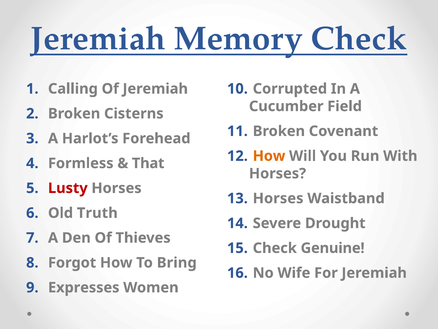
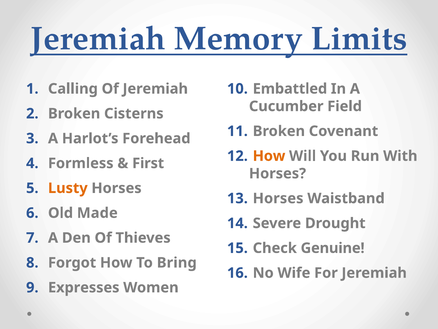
Memory Check: Check -> Limits (359, 39)
Corrupted: Corrupted -> Embattled (290, 89)
That: That -> First (148, 163)
Lusty colour: red -> orange (68, 188)
Truth: Truth -> Made (97, 213)
